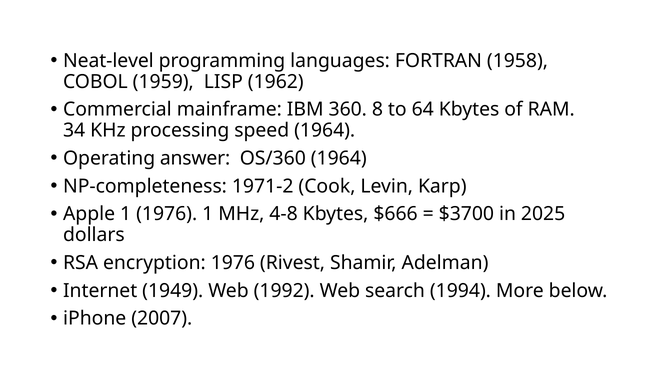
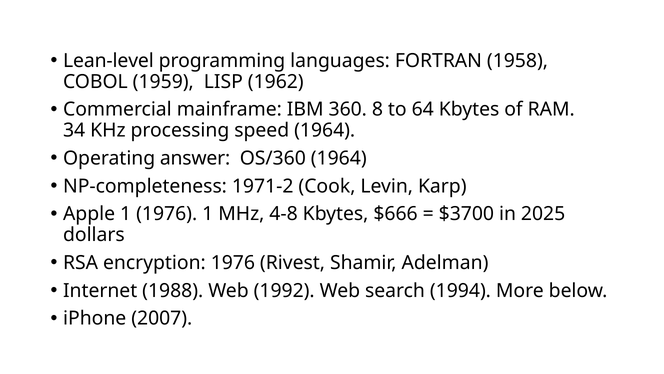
Neat-level: Neat-level -> Lean-level (108, 61)
1949: 1949 -> 1988 (173, 290)
